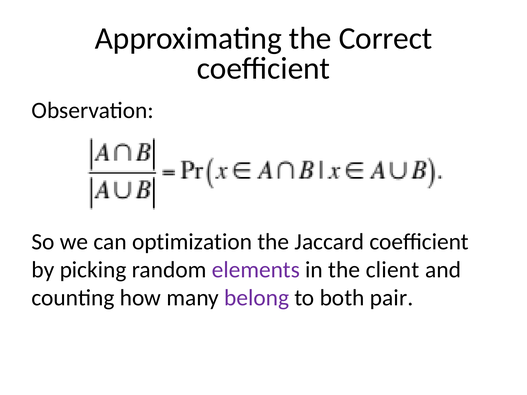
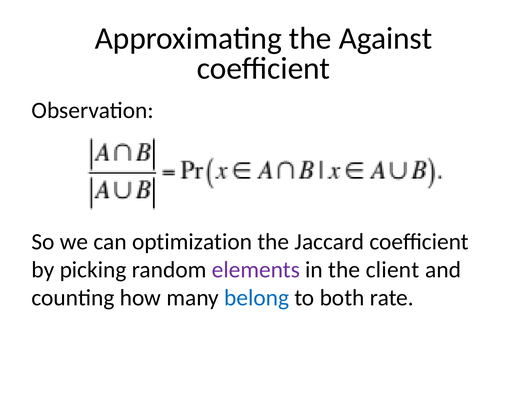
Correct: Correct -> Against (385, 38)
belong colour: purple -> blue (257, 298)
pair: pair -> rate (392, 298)
